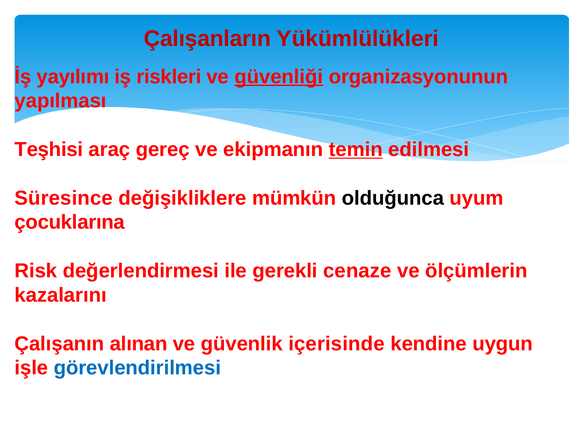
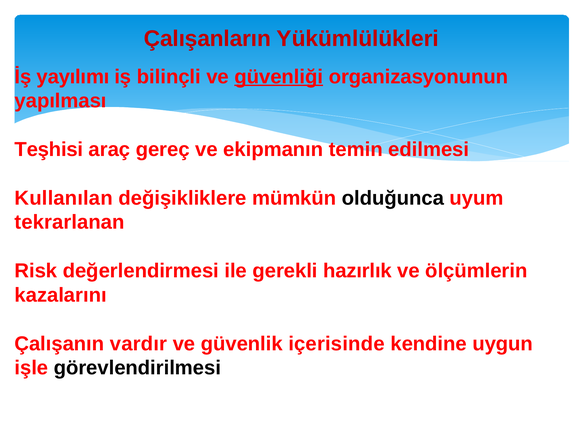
riskleri: riskleri -> bilinçli (169, 77)
temin underline: present -> none (356, 150)
Süresince: Süresince -> Kullanılan (64, 198)
çocuklarına: çocuklarına -> tekrarlanan (70, 222)
cenaze: cenaze -> hazırlık (358, 271)
alınan: alınan -> vardır (138, 344)
görevlendirilmesi colour: blue -> black (137, 368)
